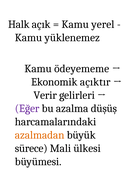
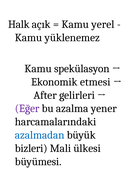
ödeyememe: ödeyememe -> spekülasyon (82, 69)
açıktır: açıktır -> etmesi (95, 82)
Verir: Verir -> After (45, 95)
düşüş: düşüş -> yener (104, 109)
azalmadan colour: orange -> blue (40, 135)
sürece: sürece -> bizleri (31, 149)
